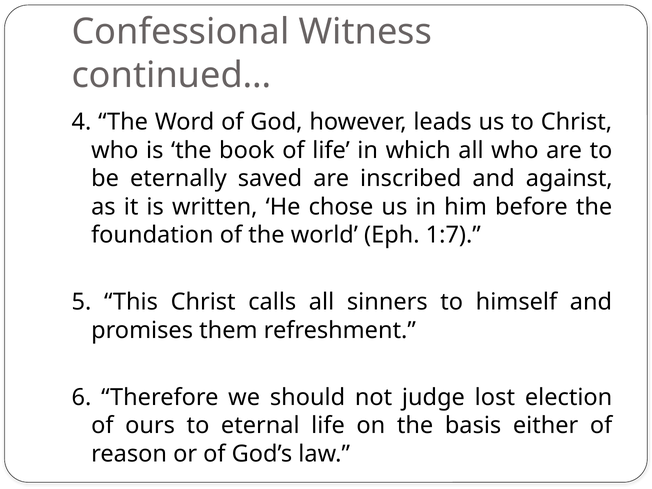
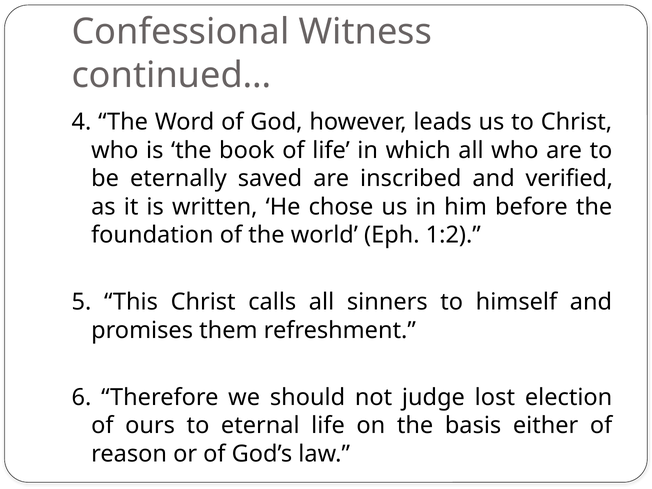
against: against -> verified (569, 179)
1:7: 1:7 -> 1:2 (453, 235)
